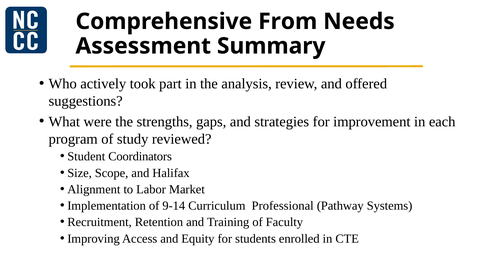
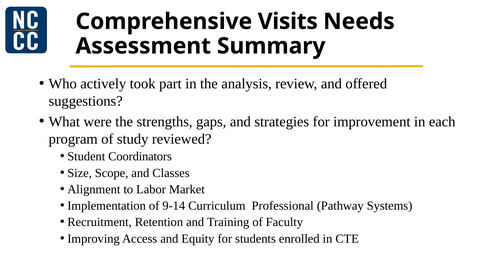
From: From -> Visits (288, 22)
Halifax: Halifax -> Classes (171, 173)
